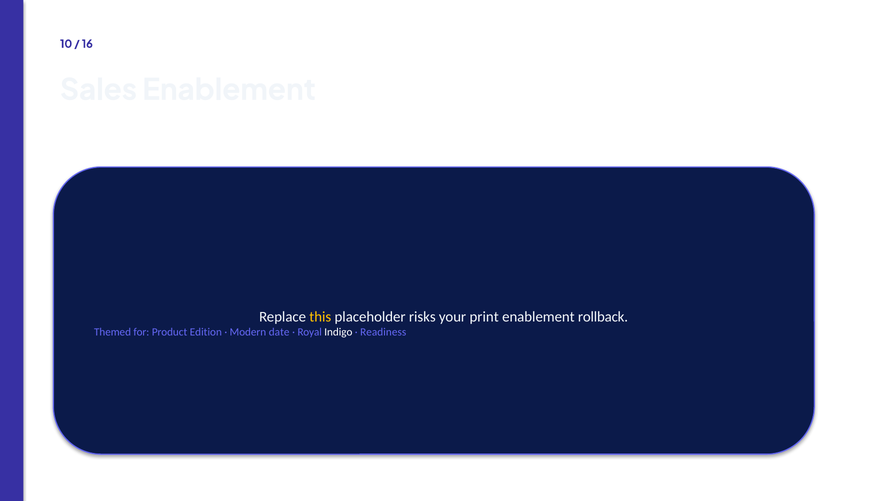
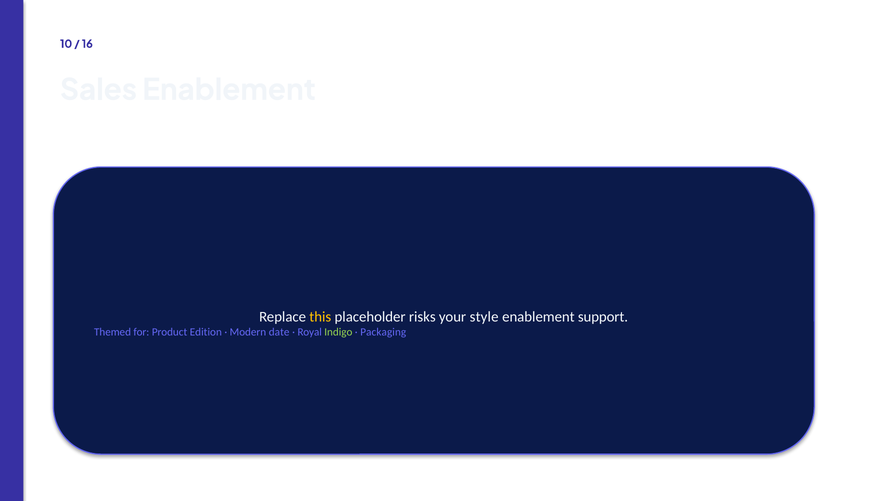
print: print -> style (484, 316)
rollback: rollback -> support (603, 316)
Indigo colour: white -> light green (338, 332)
Readiness: Readiness -> Packaging (383, 332)
